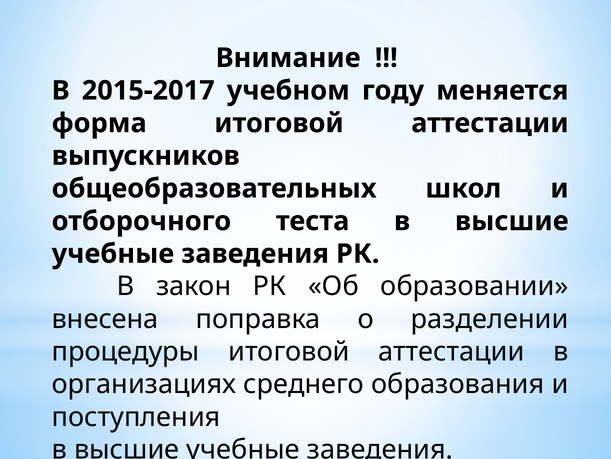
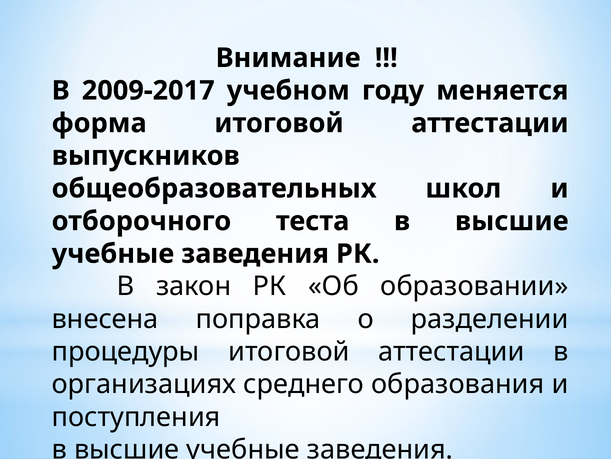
2015-2017: 2015-2017 -> 2009-2017 (148, 90)
